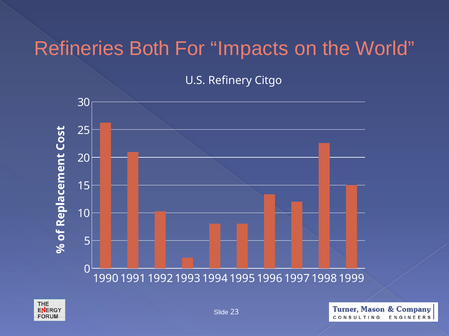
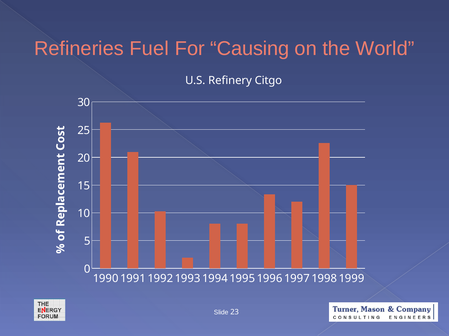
Both: Both -> Fuel (149, 49)
Impacts: Impacts -> Causing (250, 49)
